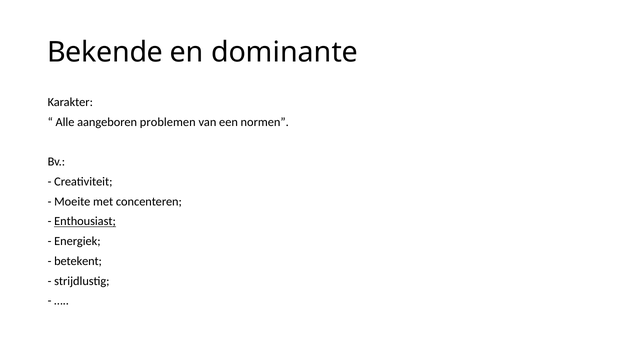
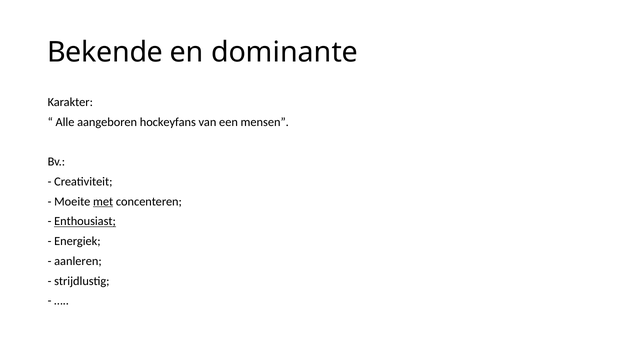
problemen: problemen -> hockeyfans (168, 122)
normen: normen -> mensen (265, 122)
met underline: none -> present (103, 202)
betekent: betekent -> aanleren (78, 262)
